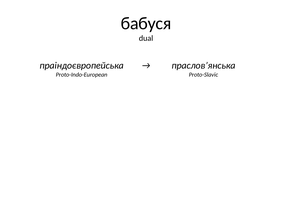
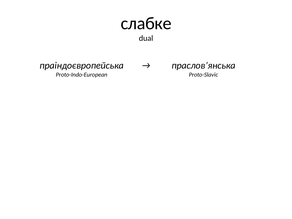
бабуся: бабуся -> слабке (146, 23)
